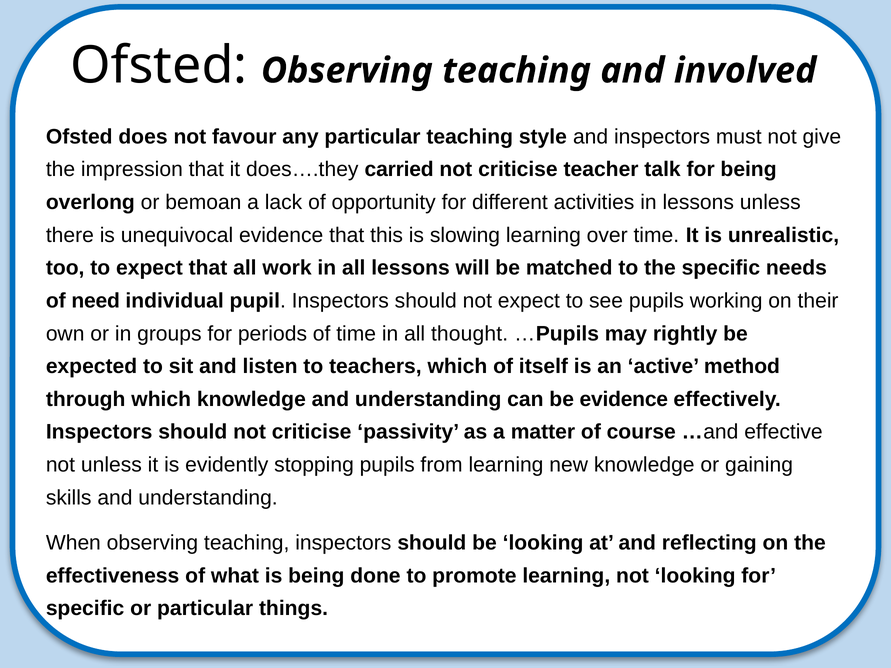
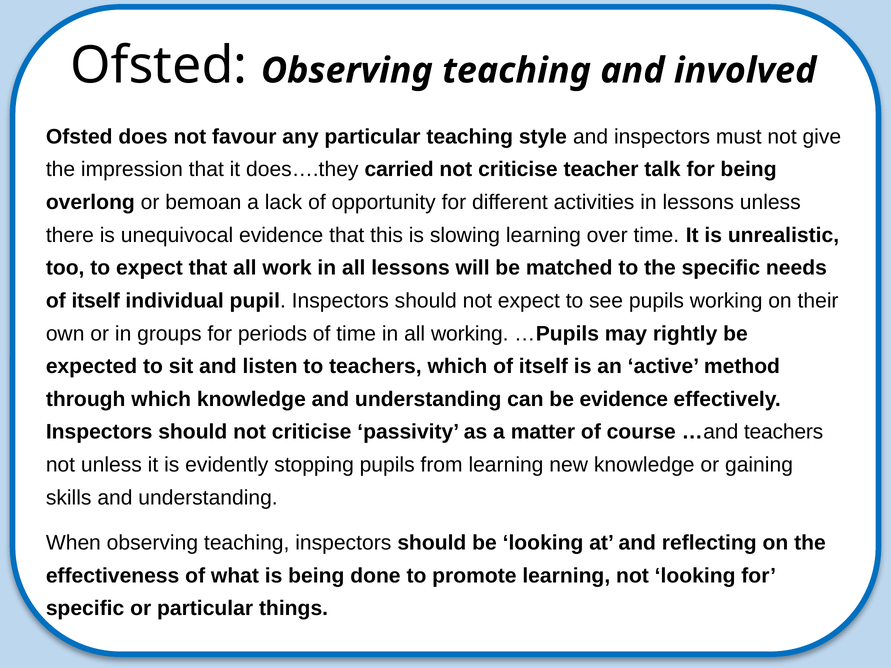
need: need -> itself (96, 301)
all thought: thought -> working (470, 334)
…and effective: effective -> teachers (784, 432)
